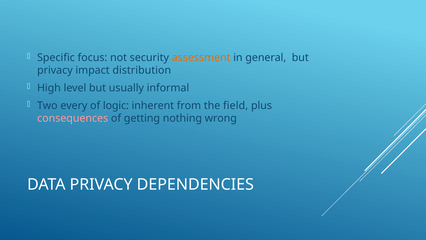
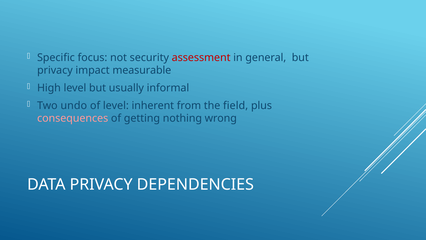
assessment colour: orange -> red (201, 58)
distribution: distribution -> measurable (142, 70)
every: every -> undo (74, 105)
of logic: logic -> level (116, 105)
